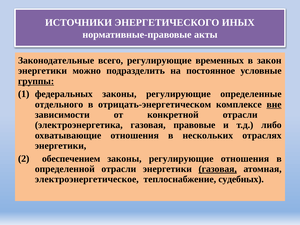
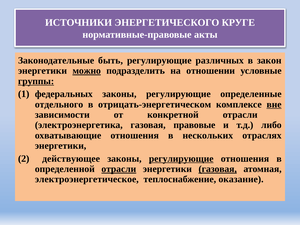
ИНЫХ: ИНЫХ -> КРУГЕ (238, 22)
всего: всего -> быть (111, 60)
временных: временных -> различных (220, 60)
можно underline: none -> present (87, 71)
постоянное: постоянное -> отношении (211, 71)
обеспечением: обеспечением -> действующее (71, 159)
регулирующие underline: none -> present (181, 159)
отрасли underline: none -> present (119, 169)
судебных: судебных -> оказание (241, 179)
